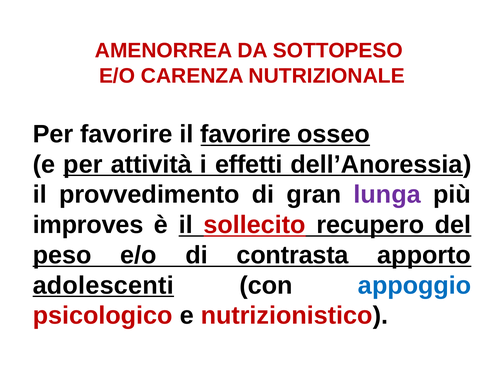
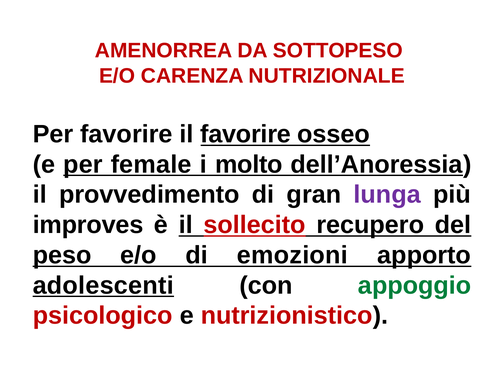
attività: attività -> female (151, 164)
effetti: effetti -> molto (249, 164)
contrasta: contrasta -> emozioni (292, 255)
appoggio colour: blue -> green (415, 285)
